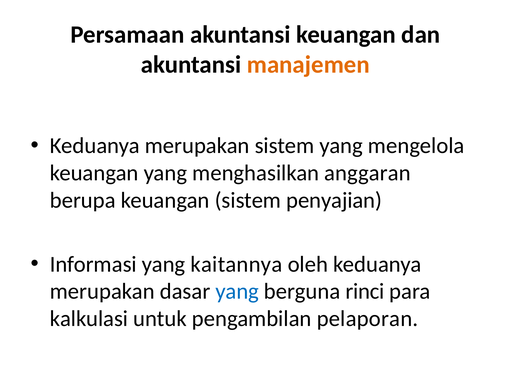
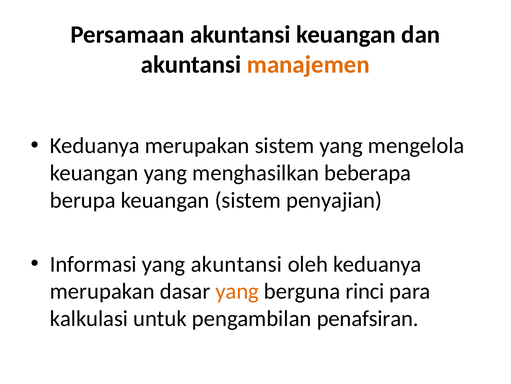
anggaran: anggaran -> beberapa (368, 173)
yang kaitannya: kaitannya -> akuntansi (236, 264)
yang colour: blue -> orange (237, 291)
pelaporan: pelaporan -> penafsiran (368, 318)
